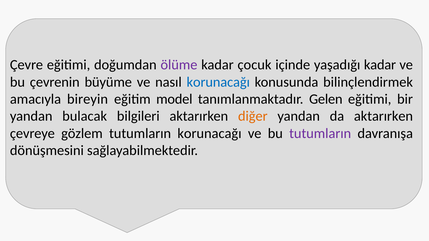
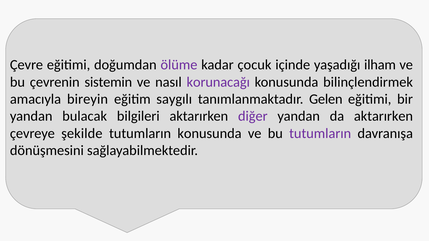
yaşadığı kadar: kadar -> ilham (380, 65)
büyüme: büyüme -> sistemin (108, 82)
korunacağı colour: blue -> purple (218, 82)
model: model -> saygılı (174, 99)
diğer colour: orange -> purple (253, 116)
gözlem: gözlem -> şekilde (82, 134)
tutumların korunacağı: korunacağı -> konusunda (210, 134)
